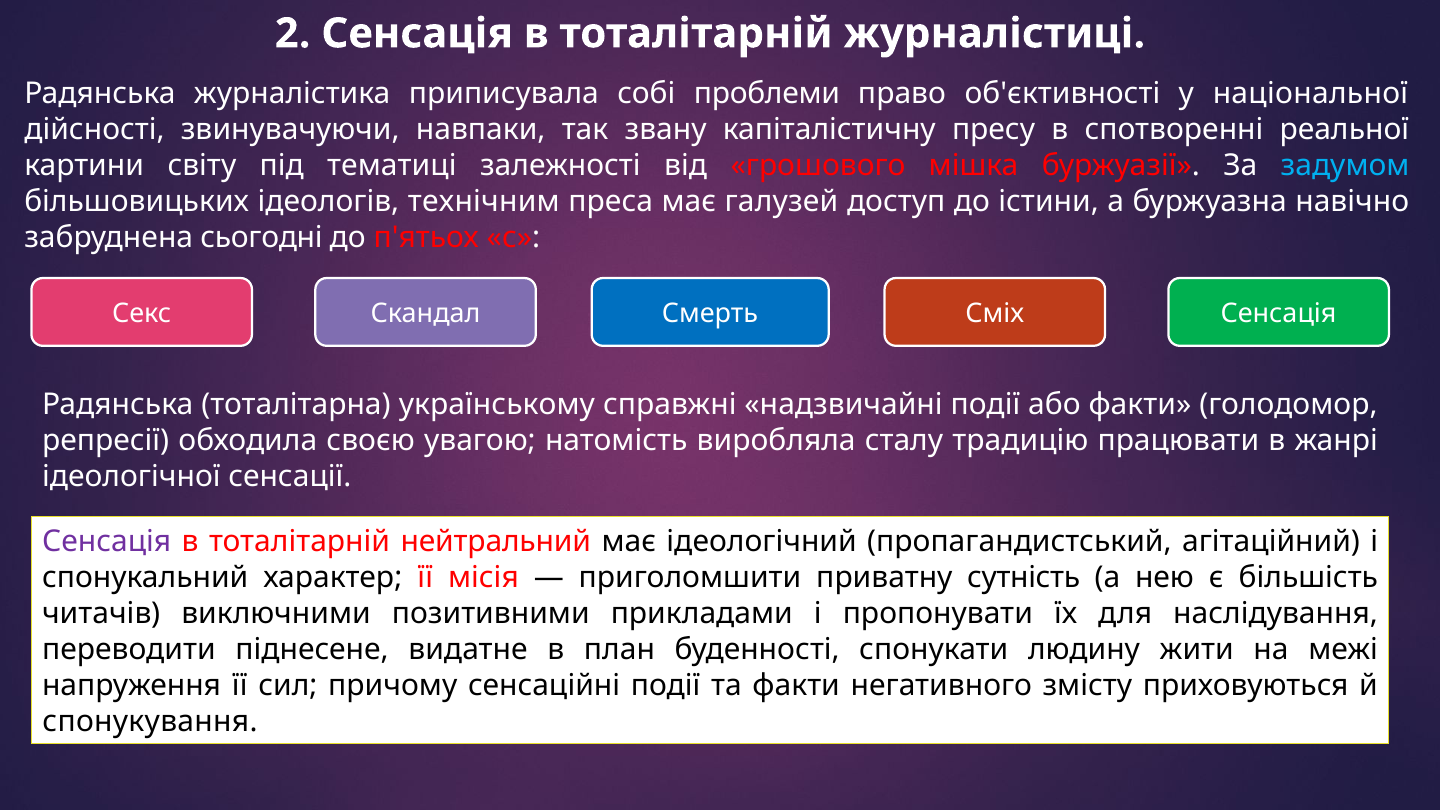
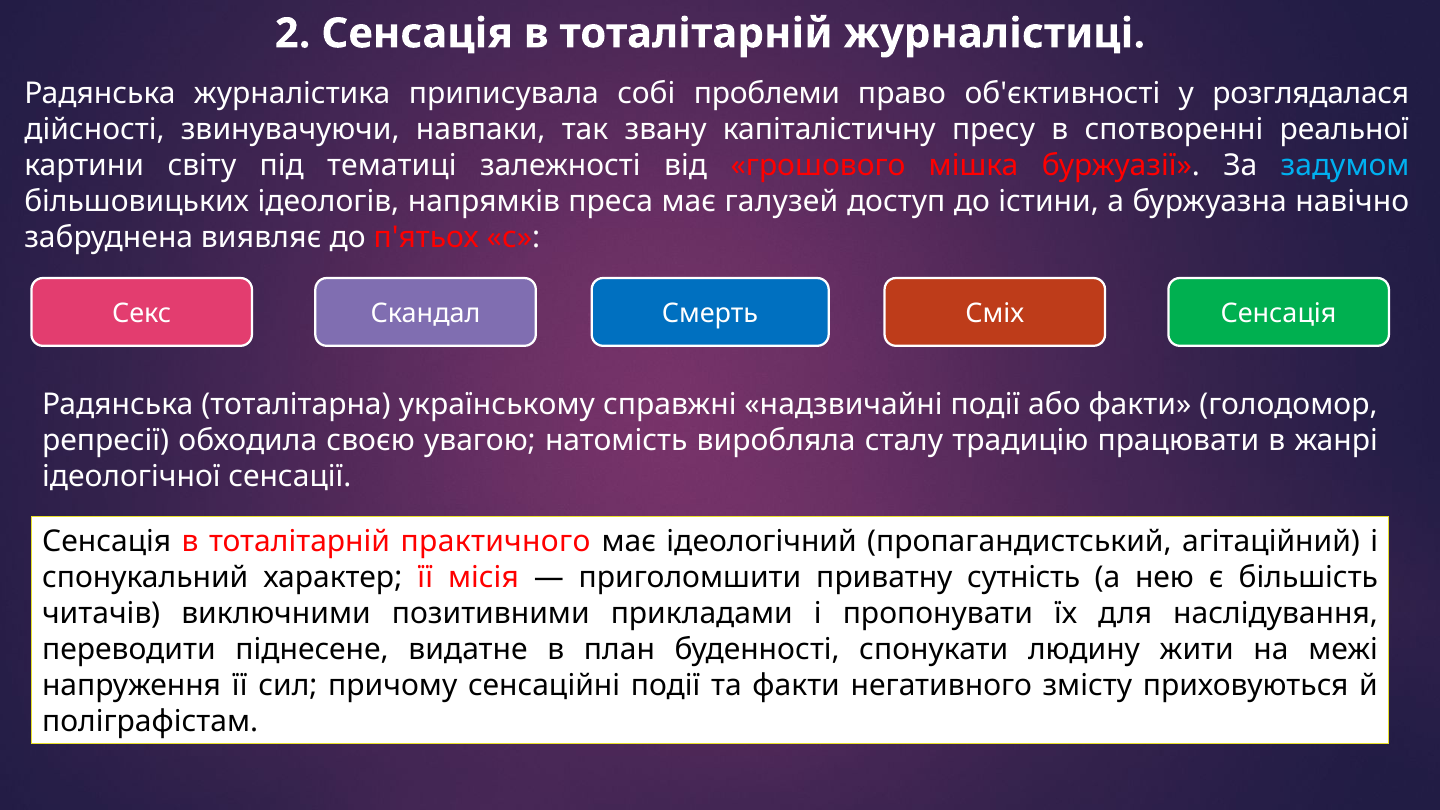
національної: національної -> розглядалася (1311, 93)
технічним: технічним -> напрямків (484, 201)
сьогодні: сьогодні -> виявляє (261, 237)
Сенсація colour: purple -> black (107, 542)
нейтральний: нейтральний -> практичного (496, 542)
спонукування: спонукування -> поліграфістам (150, 722)
